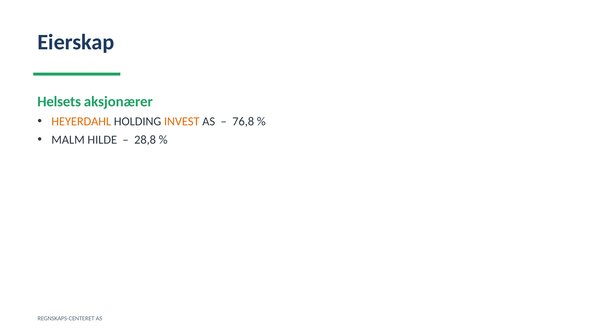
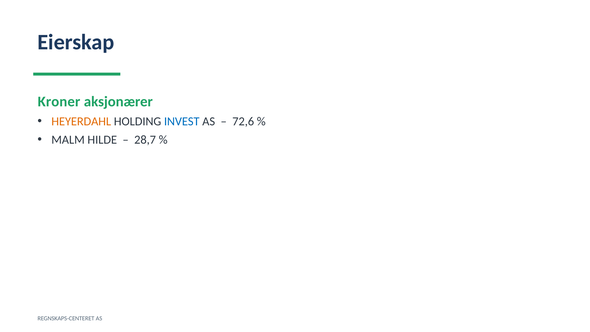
Helsets: Helsets -> Kroner (59, 102)
INVEST colour: orange -> blue (182, 121)
76,8: 76,8 -> 72,6 (243, 121)
28,8: 28,8 -> 28,7 (145, 140)
